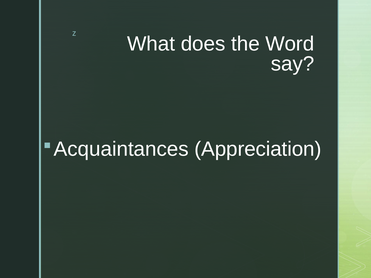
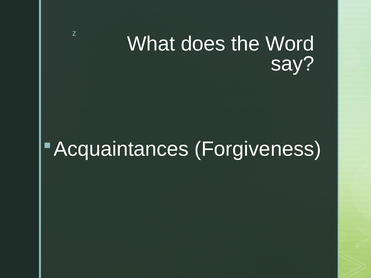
Appreciation: Appreciation -> Forgiveness (258, 149)
